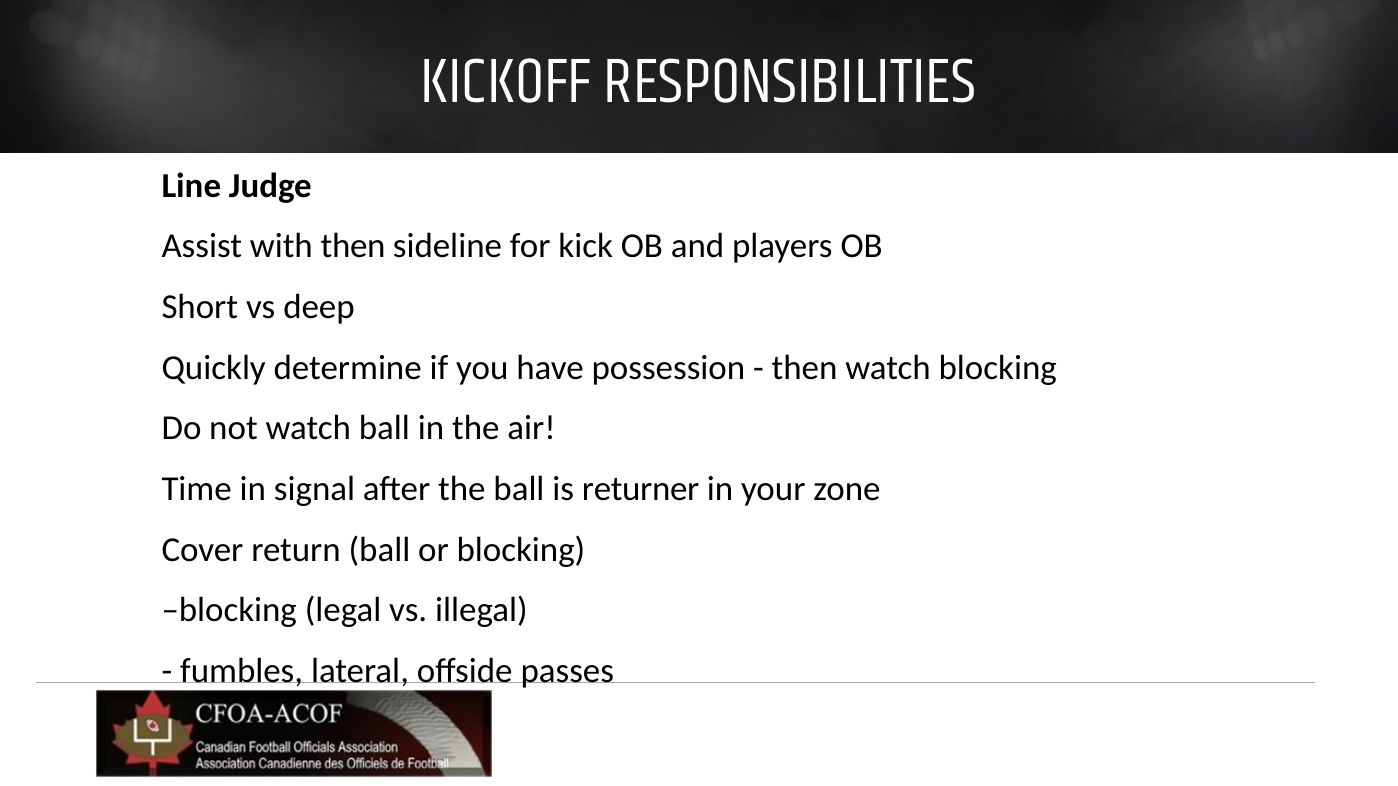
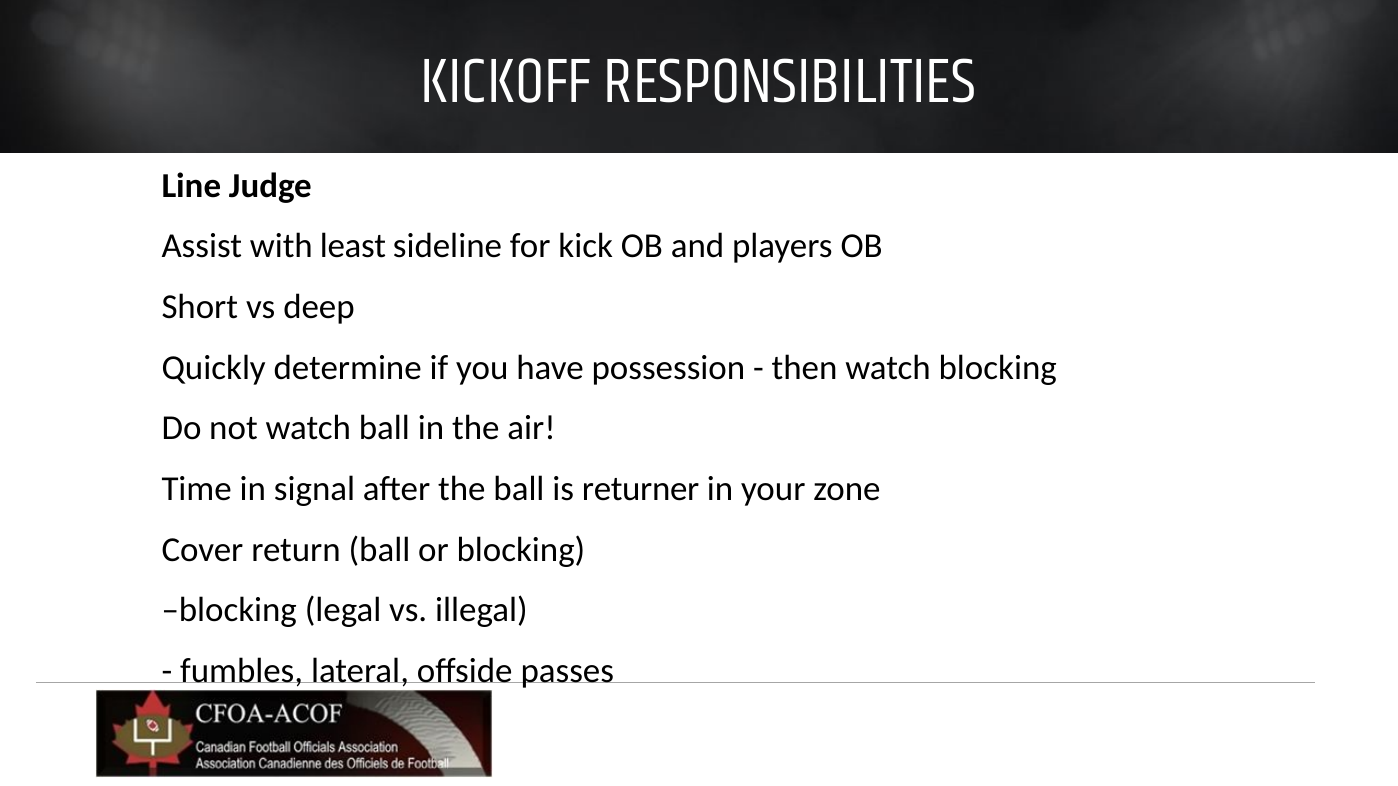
with then: then -> least (353, 247)
